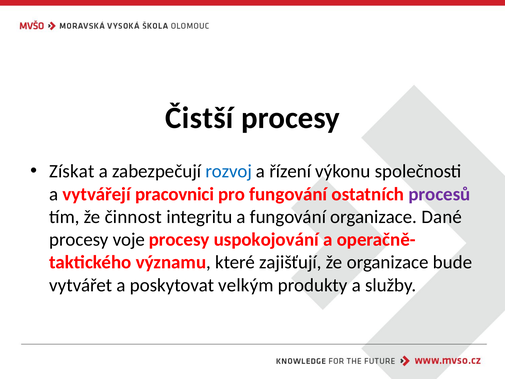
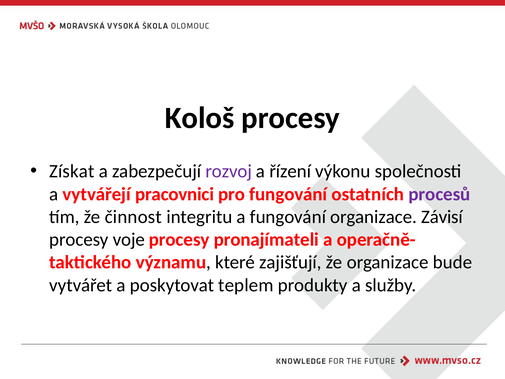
Čistší: Čistší -> Kološ (200, 118)
rozvoj colour: blue -> purple (229, 171)
Dané: Dané -> Závisí (442, 217)
uspokojování: uspokojování -> pronajímateli (266, 239)
velkým: velkým -> teplem (246, 285)
